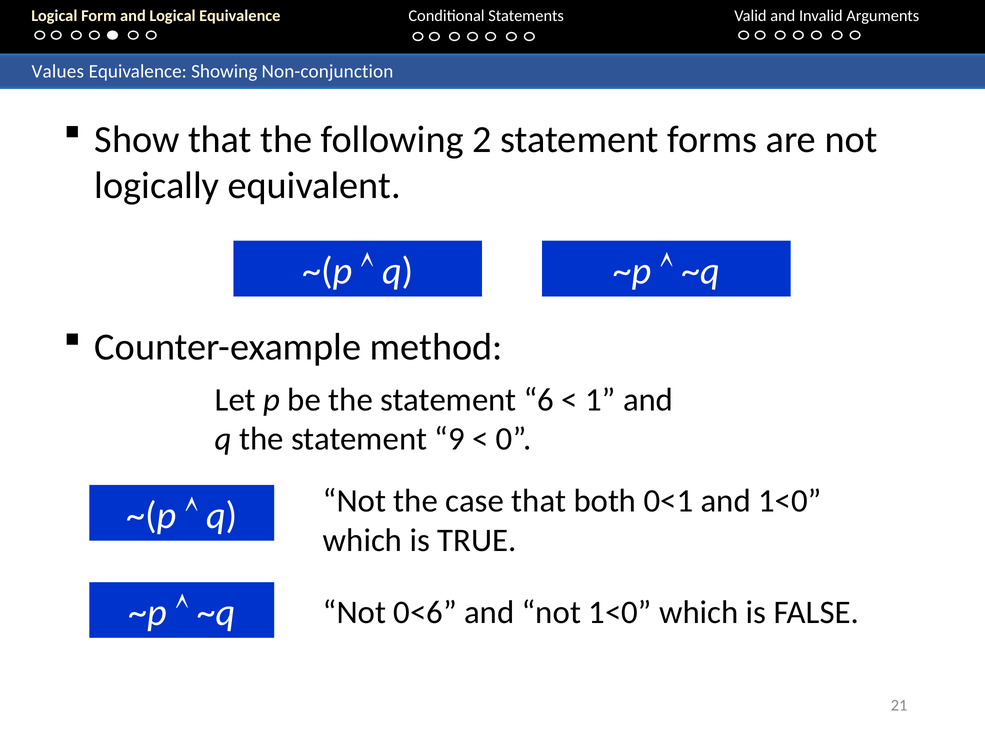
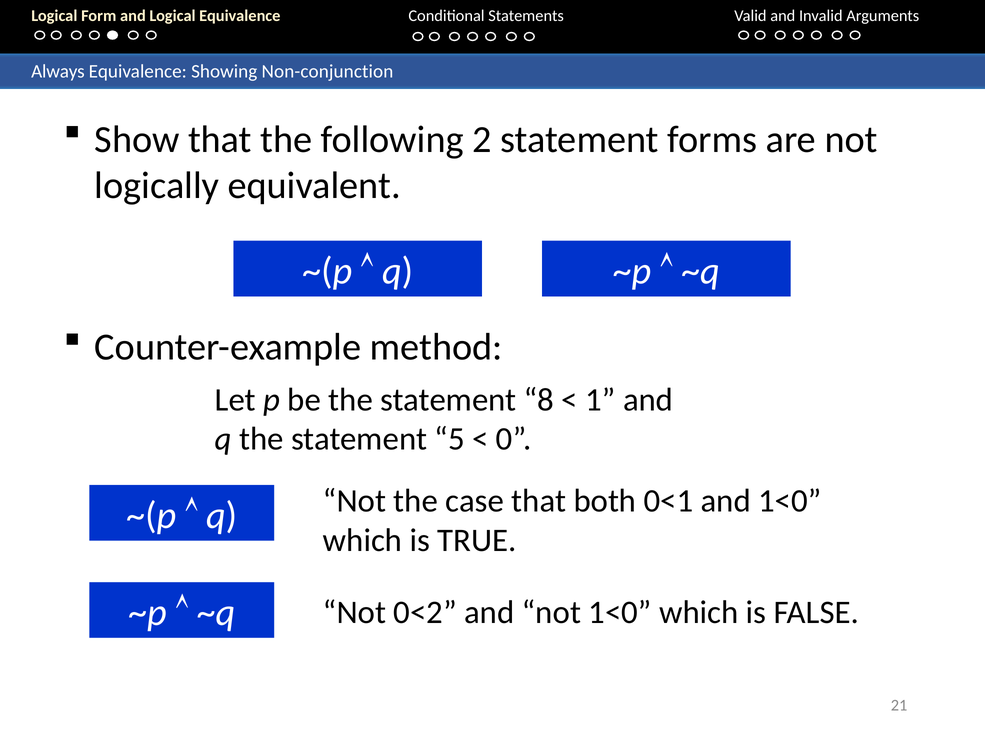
Values: Values -> Always (58, 71)
6: 6 -> 8 (539, 400)
9: 9 -> 5 (450, 439)
0<6: 0<6 -> 0<2 (425, 612)
